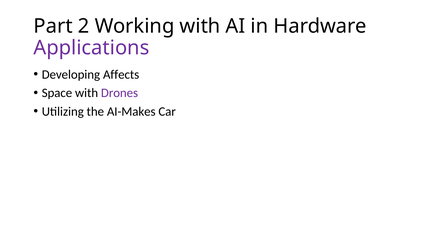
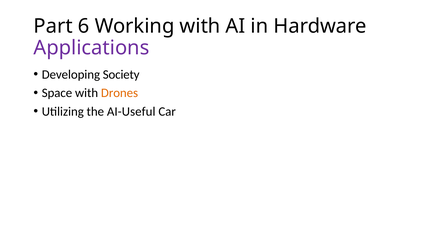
2: 2 -> 6 (84, 26)
Affects: Affects -> Society (121, 74)
Drones colour: purple -> orange (120, 93)
AI-Makes: AI-Makes -> AI-Useful (131, 111)
